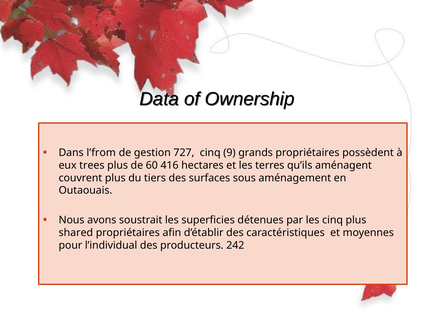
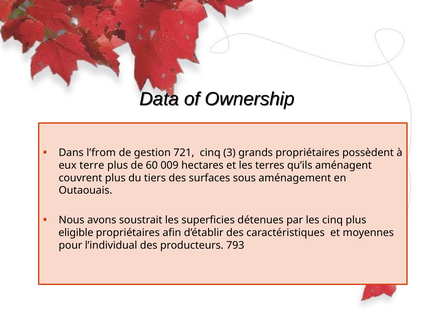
727: 727 -> 721 (184, 152)
9: 9 -> 3 (229, 152)
trees: trees -> terre (92, 165)
416: 416 -> 009 (170, 165)
shared: shared -> eligible (76, 232)
242: 242 -> 793 (235, 245)
